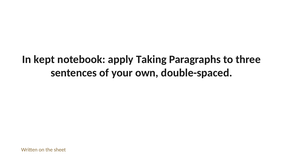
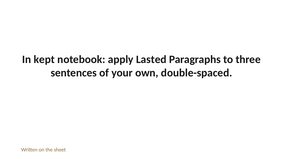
Taking: Taking -> Lasted (151, 59)
